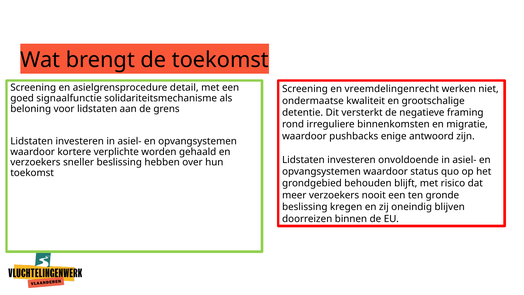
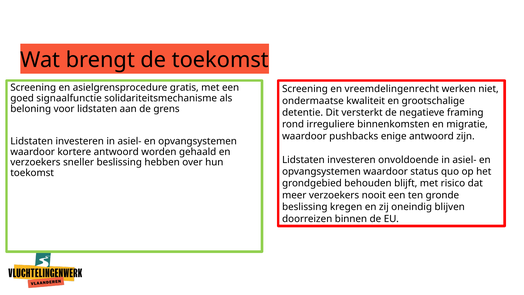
detail: detail -> gratis (184, 88)
kortere verplichte: verplichte -> antwoord (116, 152)
